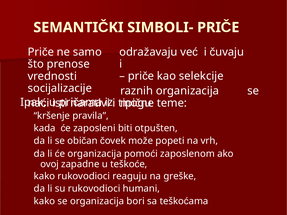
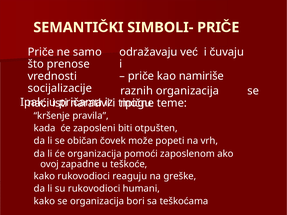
selekcije: selekcije -> namiriše (201, 76)
